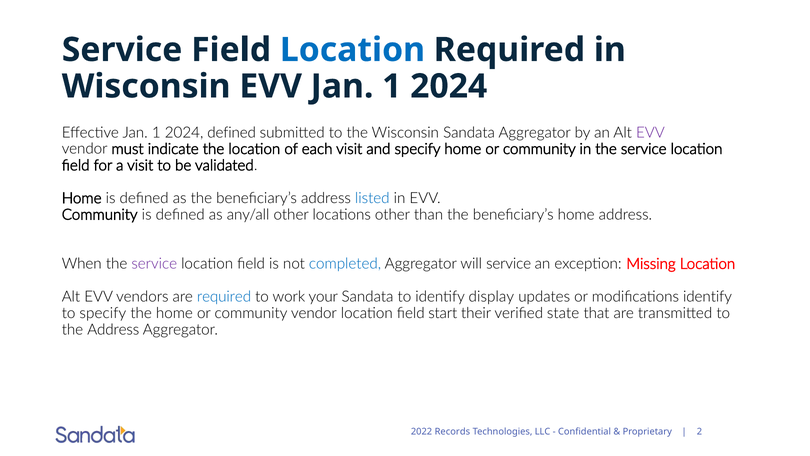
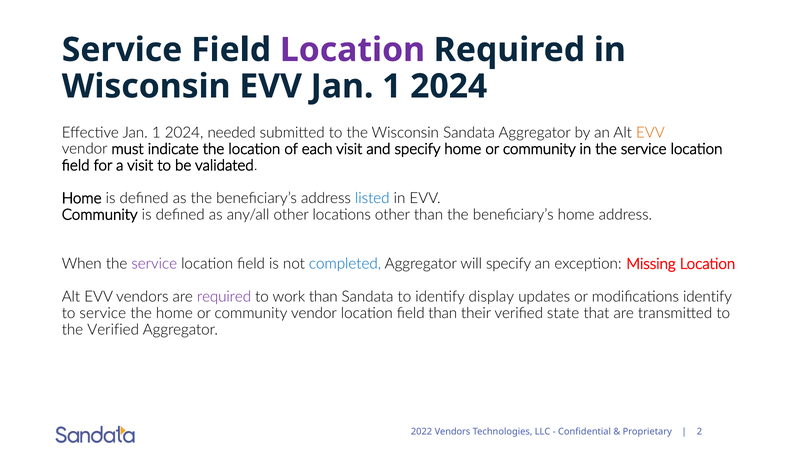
Location colour: blue -> purple (352, 50)
2024 defined: defined -> needed (232, 132)
EVV colour: purple -> orange (650, 132)
will service: service -> specify (509, 264)
required colour: blue -> purple (224, 296)
work your: your -> than (323, 296)
to specify: specify -> service (103, 313)
field start: start -> than (443, 313)
the Address: Address -> Verified (113, 329)
Records: Records -> Vendors (452, 432)
